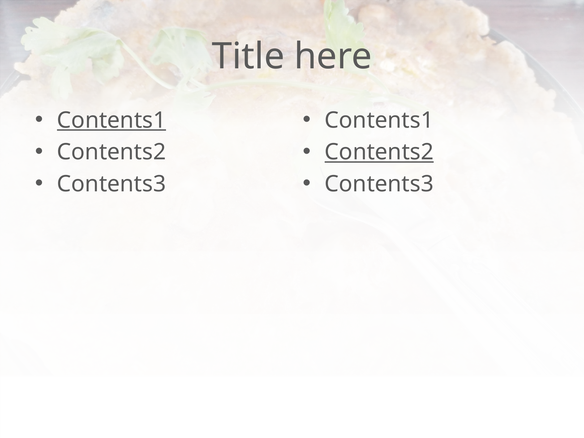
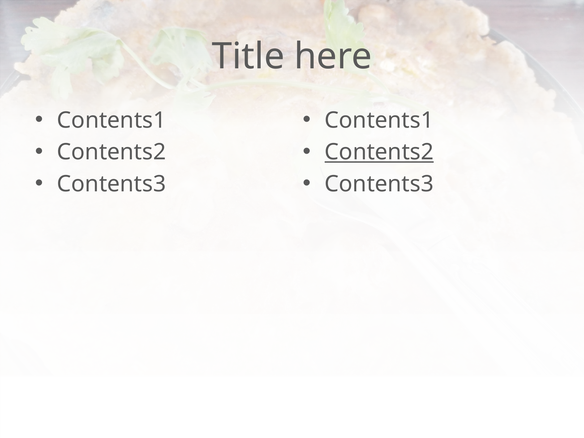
Contents1 underline: present -> none (111, 120)
